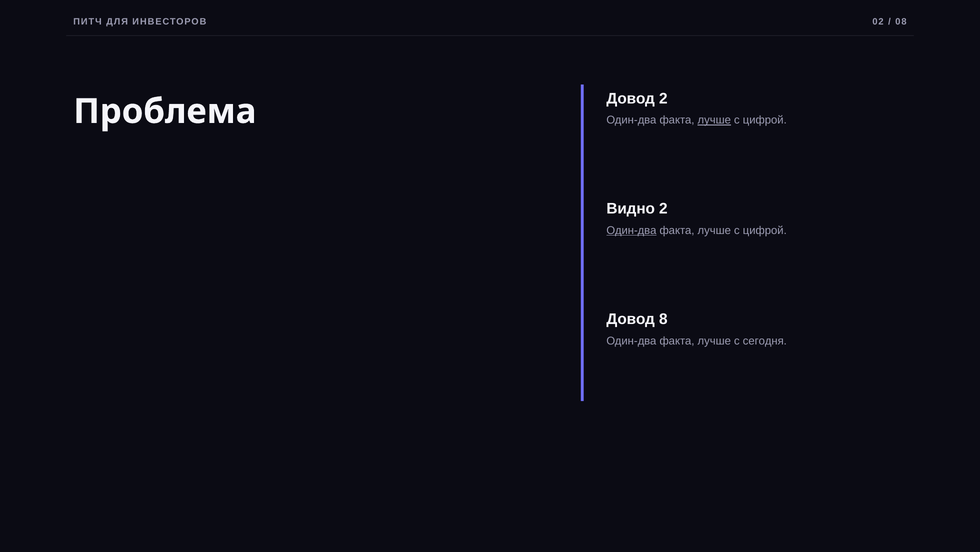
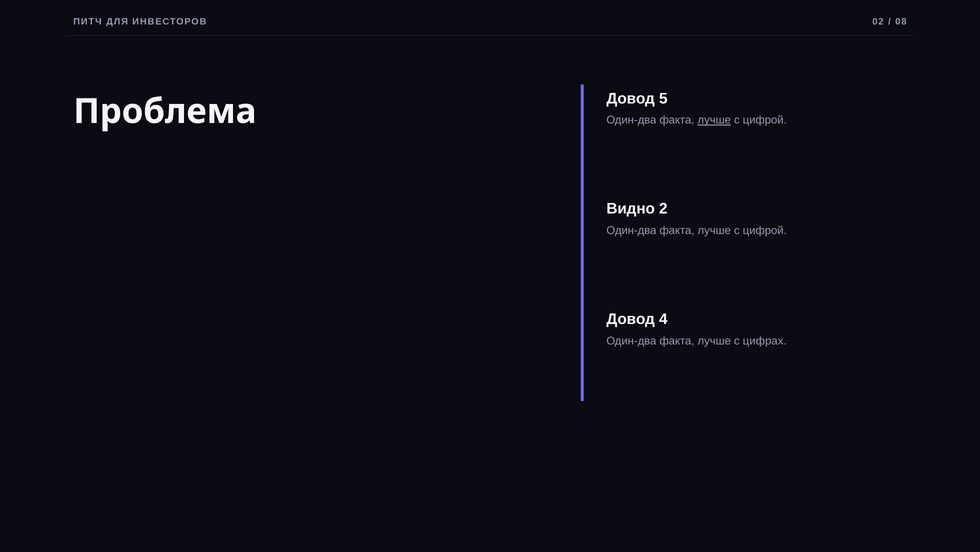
Довод 2: 2 -> 5 (663, 98)
Один-два underline: present -> none (631, 230)
8: 8 -> 4 (663, 319)
сегодня: сегодня -> цифрах (765, 341)
